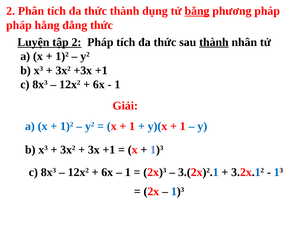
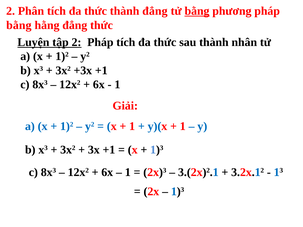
thành dụng: dụng -> đẳng (155, 11)
pháp: pháp -> bằng (19, 25)
thành underline: present -> none (214, 42)
